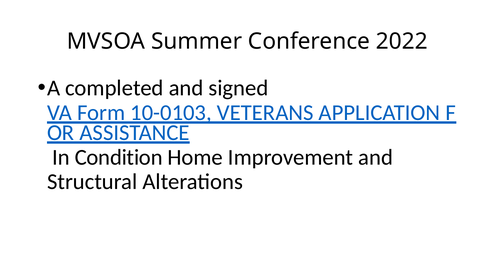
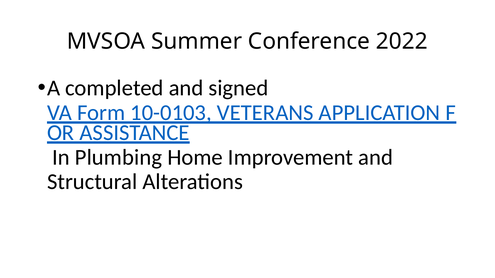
Condition: Condition -> Plumbing (119, 158)
